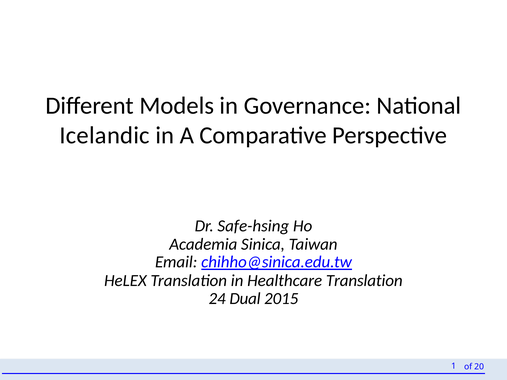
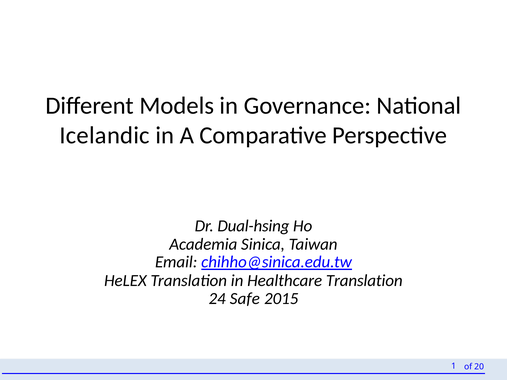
Safe-hsing: Safe-hsing -> Dual-hsing (253, 226)
Dual: Dual -> Safe (245, 299)
